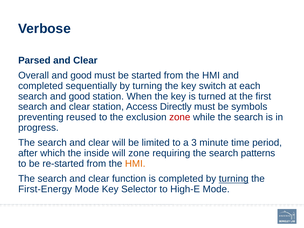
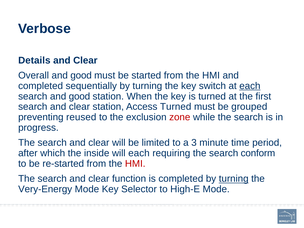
Parsed: Parsed -> Details (34, 60)
each underline: none -> present (250, 86)
Access Directly: Directly -> Turned (176, 107)
symbols: symbols -> grouped (249, 107)
will zone: zone -> each (139, 153)
patterns: patterns -> conform (258, 153)
HMI colour: orange -> red (135, 164)
First‑Energy: First‑Energy -> Very‑Energy (45, 189)
